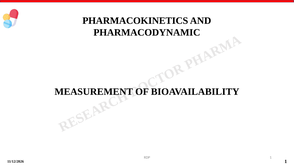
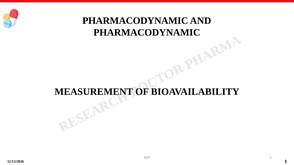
PHARMACOKINETICS: PHARMACOKINETICS -> PHARMACODYNAMIC (135, 21)
